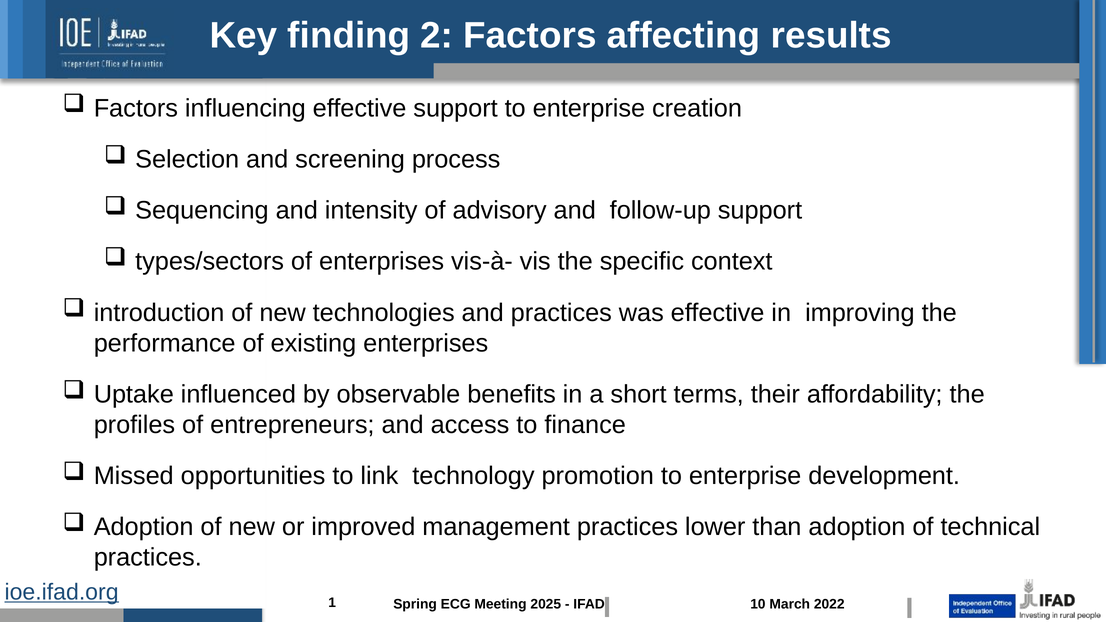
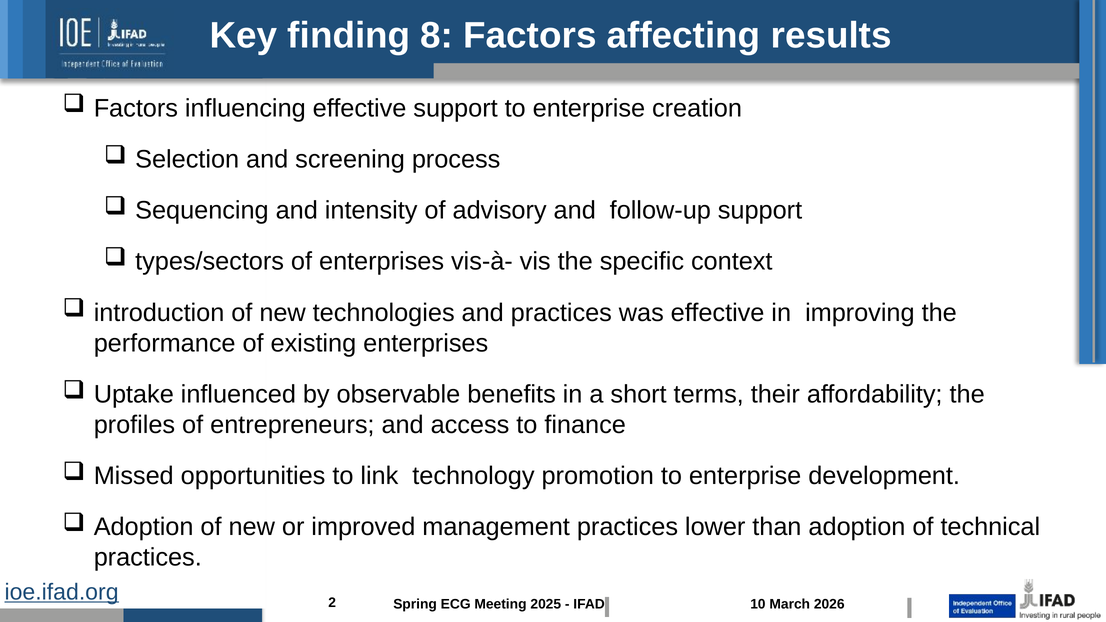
2: 2 -> 8 (437, 35)
1: 1 -> 2 (332, 603)
2022: 2022 -> 2026 (829, 604)
